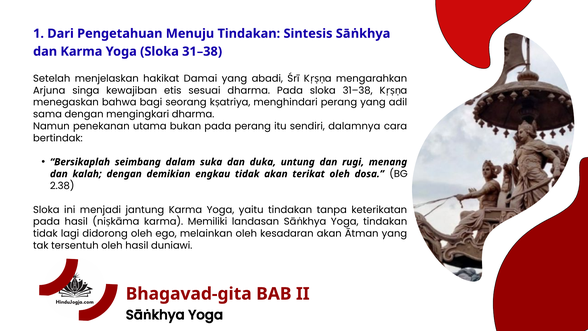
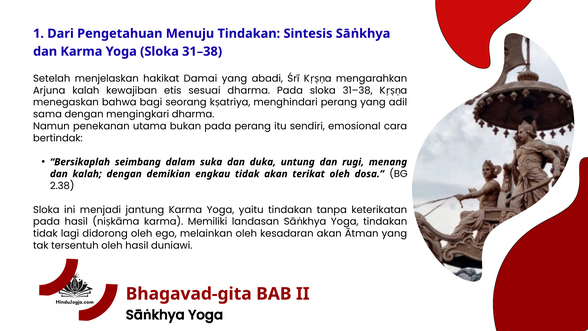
Arjuna singa: singa -> kalah (86, 90)
dalamnya: dalamnya -> emosional (354, 126)
